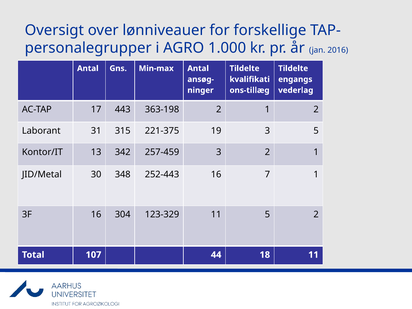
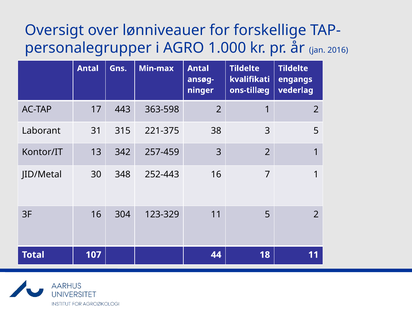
363-198: 363-198 -> 363-598 (162, 109)
19: 19 -> 38 (216, 131)
